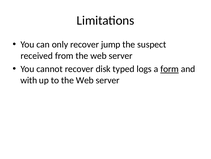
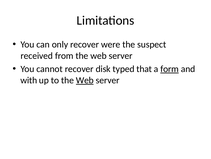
jump: jump -> were (111, 44)
logs: logs -> that (144, 69)
Web underline: none -> present (85, 80)
